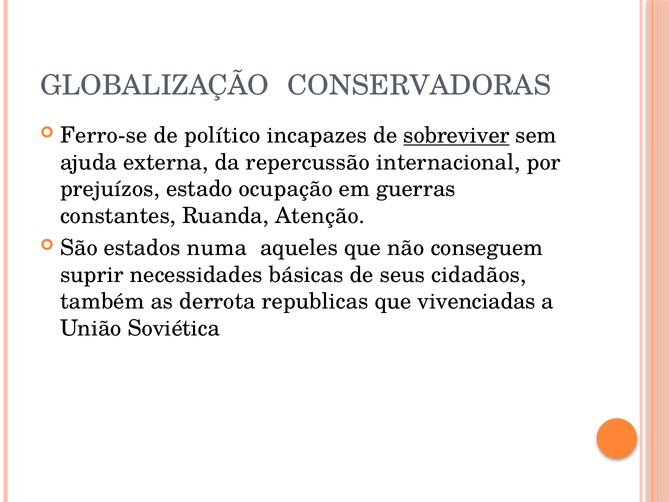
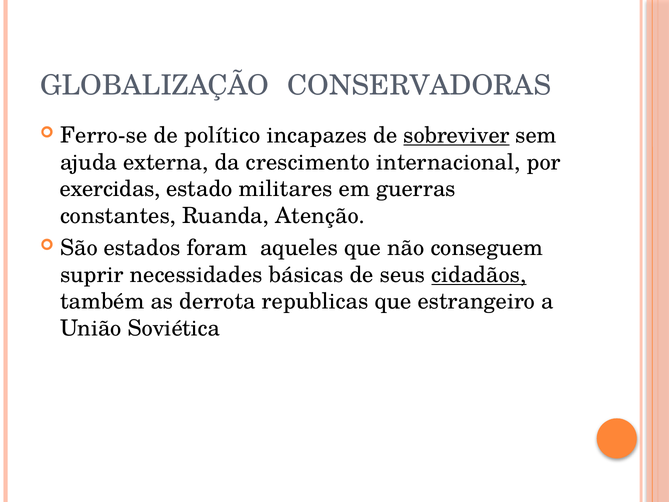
repercussão: repercussão -> crescimento (308, 162)
prejuízos: prejuízos -> exercidas (110, 189)
ocupação: ocupação -> militares (286, 189)
numa: numa -> foram (217, 248)
cidadãos underline: none -> present (479, 275)
vivenciadas: vivenciadas -> estrangeiro (476, 301)
